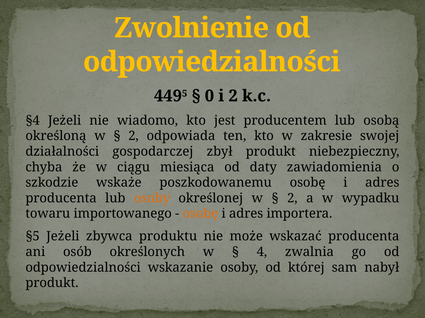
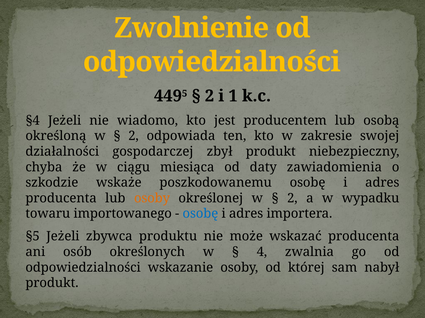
0: 0 -> 2 (209, 96)
i 2: 2 -> 1 (233, 96)
osobę colour: orange -> blue (200, 214)
